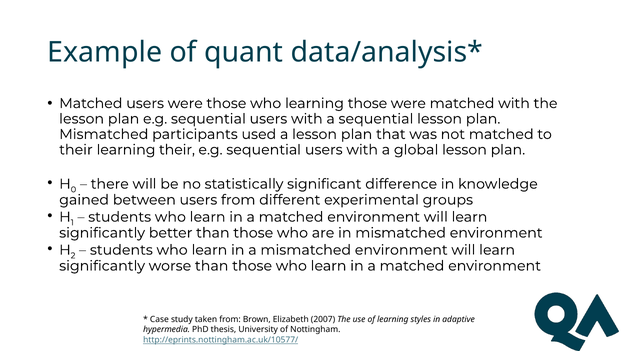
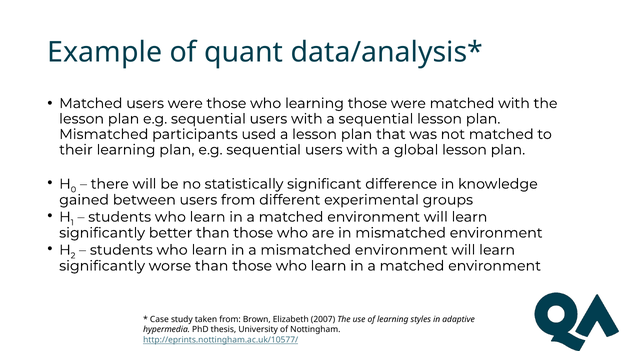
learning their: their -> plan (177, 149)
